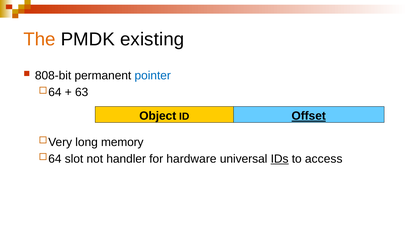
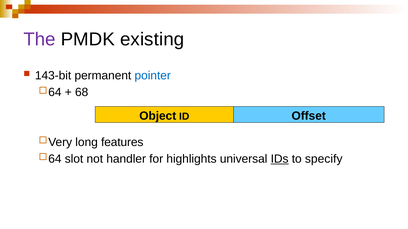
The colour: orange -> purple (40, 40)
808-bit: 808-bit -> 143-bit (53, 76)
63: 63 -> 68 (82, 92)
Offset underline: present -> none (309, 116)
memory: memory -> features (122, 142)
hardware: hardware -> highlights (191, 159)
access: access -> specify (324, 159)
